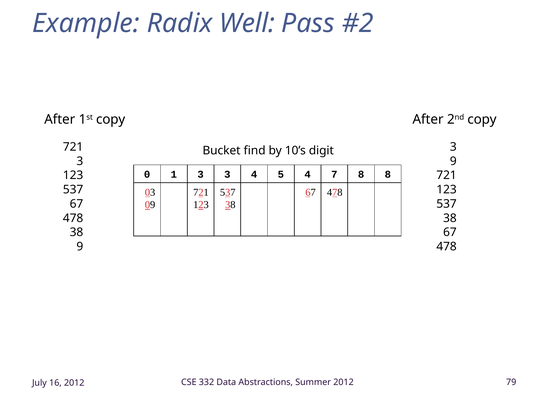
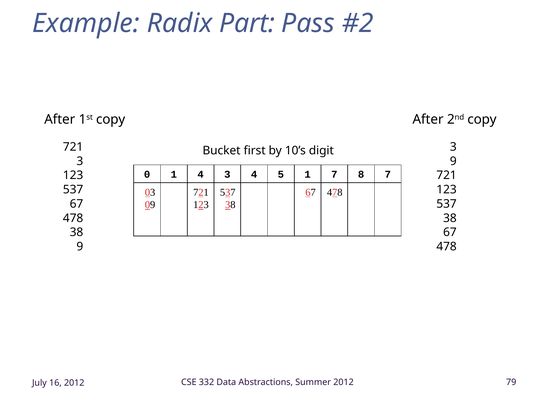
Well: Well -> Part (247, 23)
find: find -> first (255, 151)
1 3: 3 -> 4 (201, 175)
5 4: 4 -> 1 (308, 175)
8 8: 8 -> 7 (388, 175)
